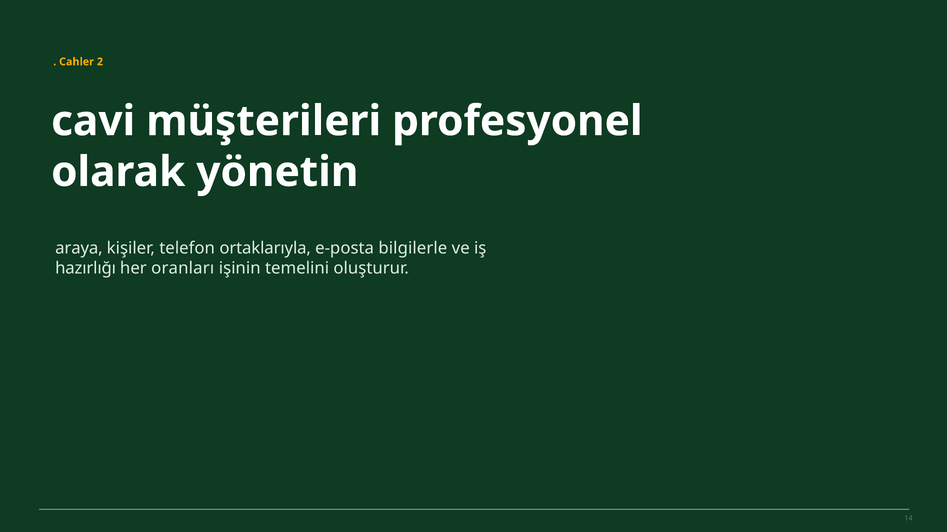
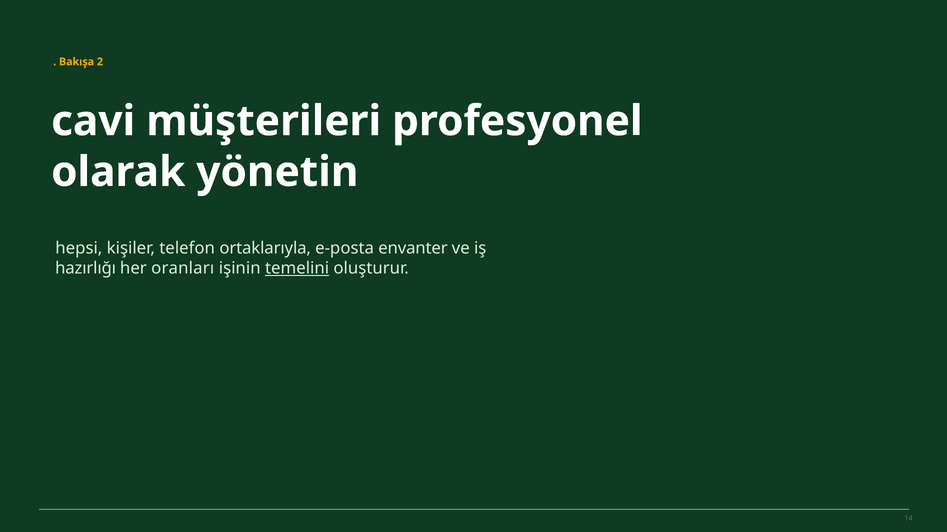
Cahler: Cahler -> Bakışa (77, 62)
araya: araya -> hepsi (79, 249)
bilgilerle: bilgilerle -> envanter (413, 249)
temelini underline: none -> present (297, 269)
